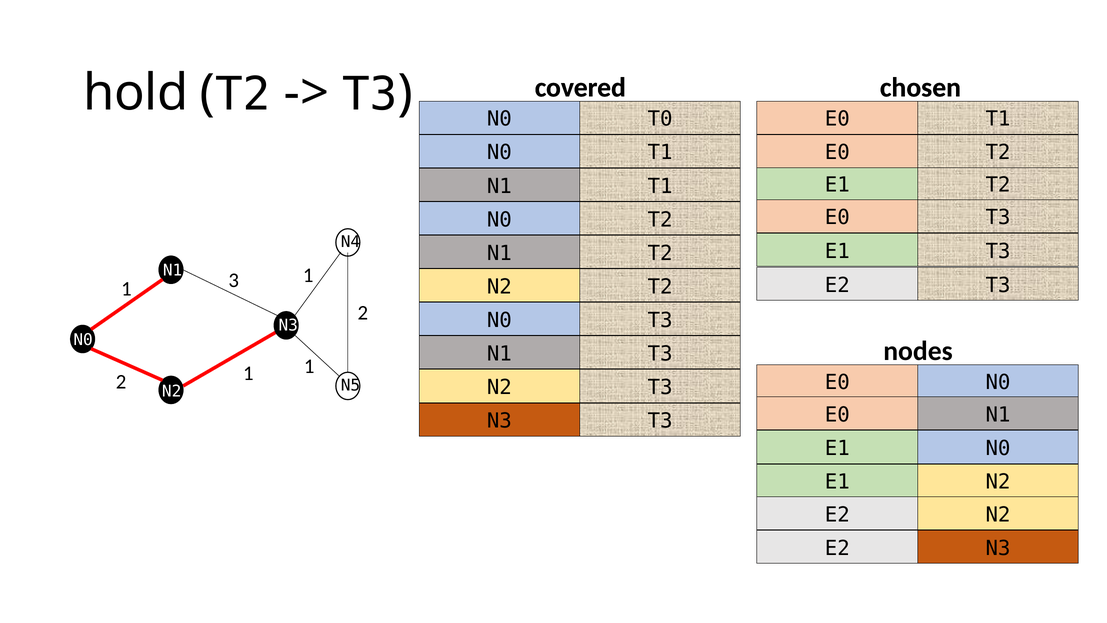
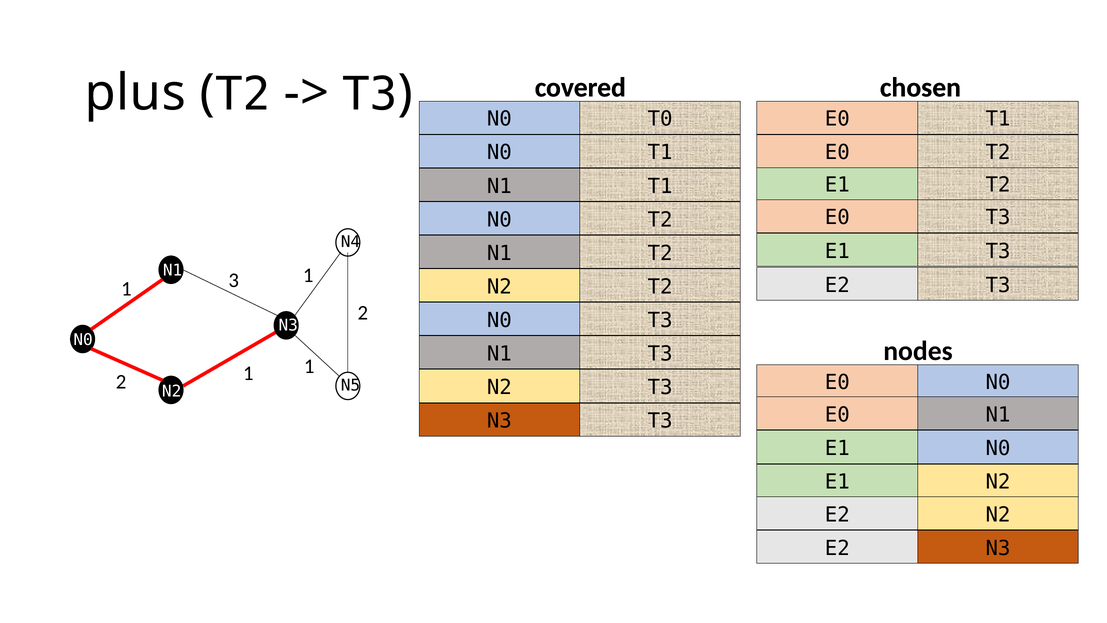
hold: hold -> plus (135, 93)
